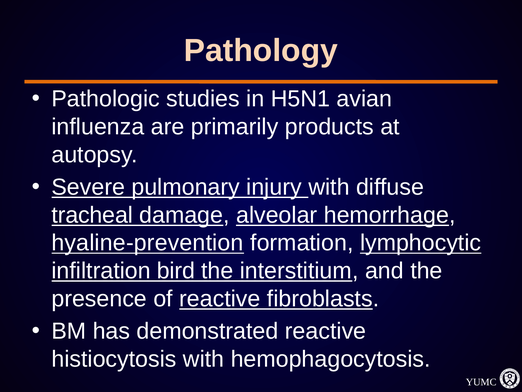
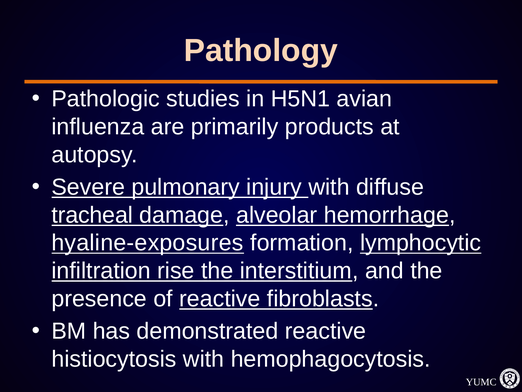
hyaline-prevention: hyaline-prevention -> hyaline-exposures (147, 243)
bird: bird -> rise (176, 271)
